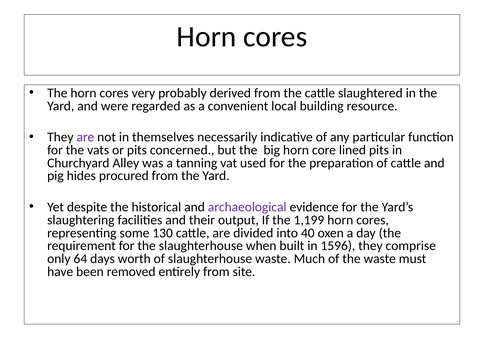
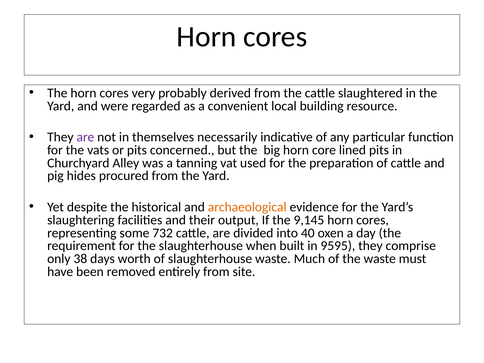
archaeological colour: purple -> orange (247, 207)
1,199: 1,199 -> 9,145 (309, 220)
130: 130 -> 732 (163, 233)
1596: 1596 -> 9595 (338, 246)
64: 64 -> 38 (80, 259)
